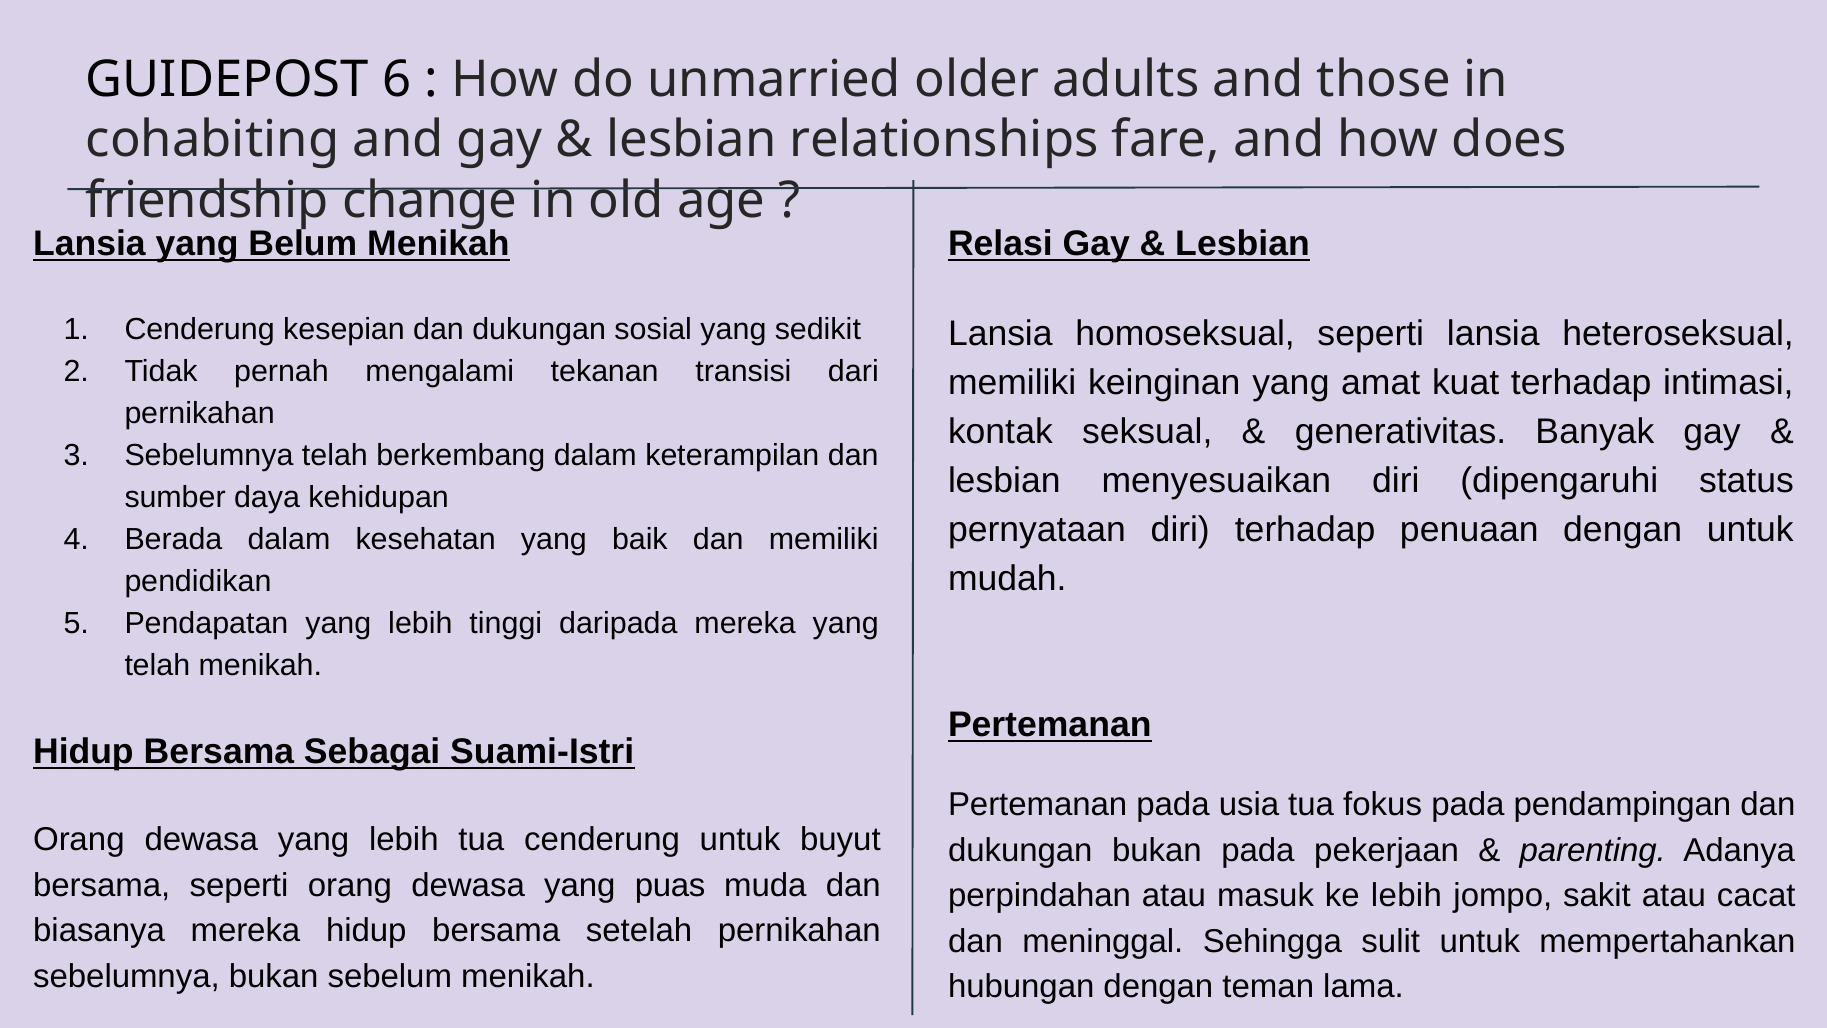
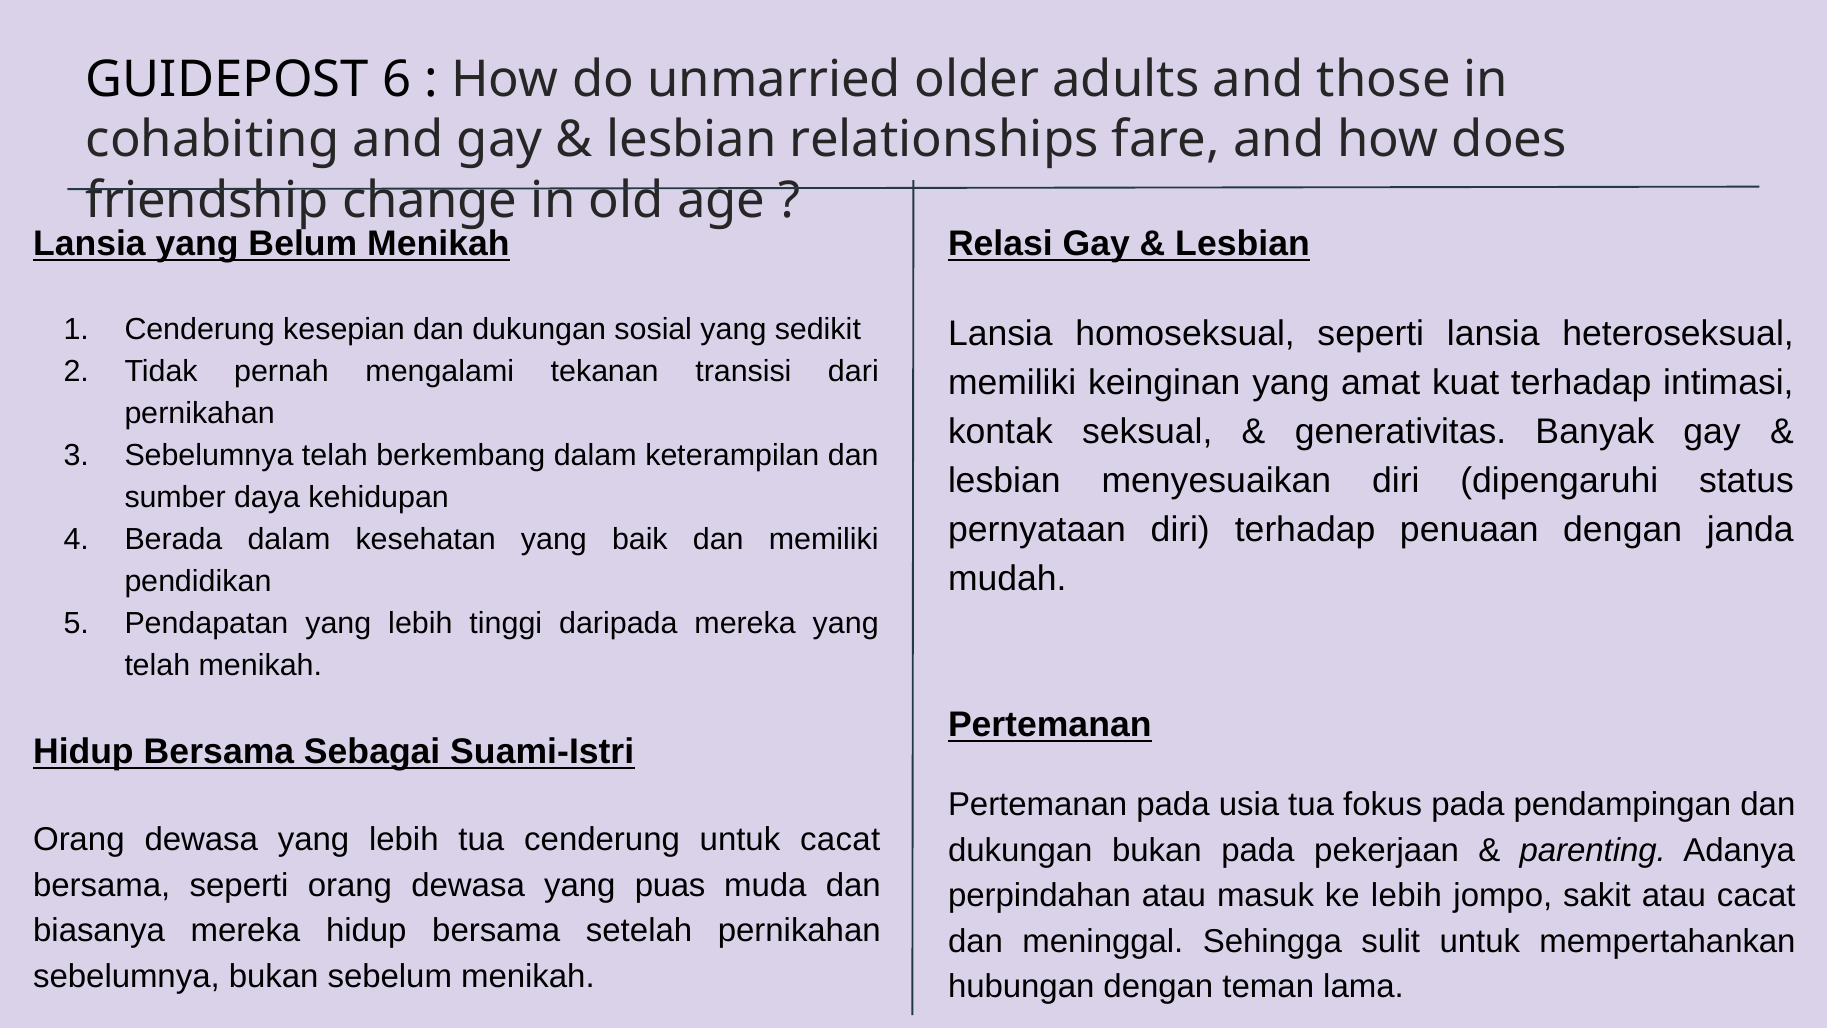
dengan untuk: untuk -> janda (1750, 529)
untuk buyut: buyut -> cacat (840, 839)
